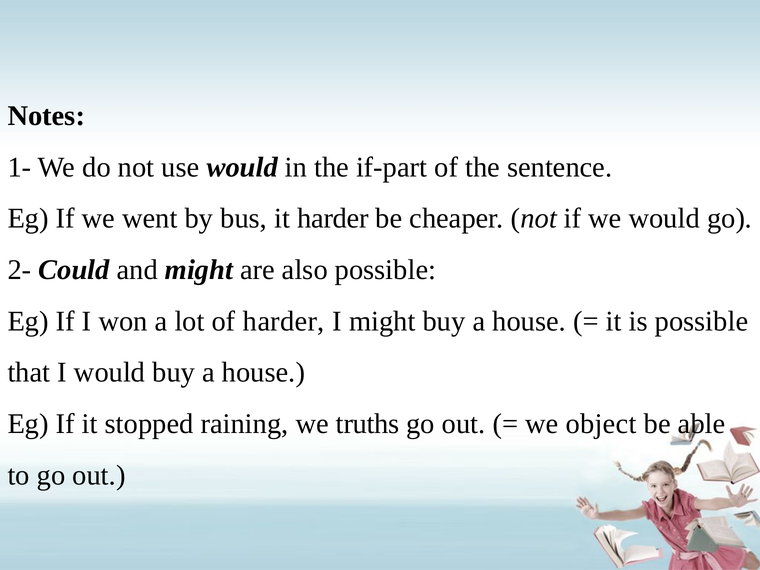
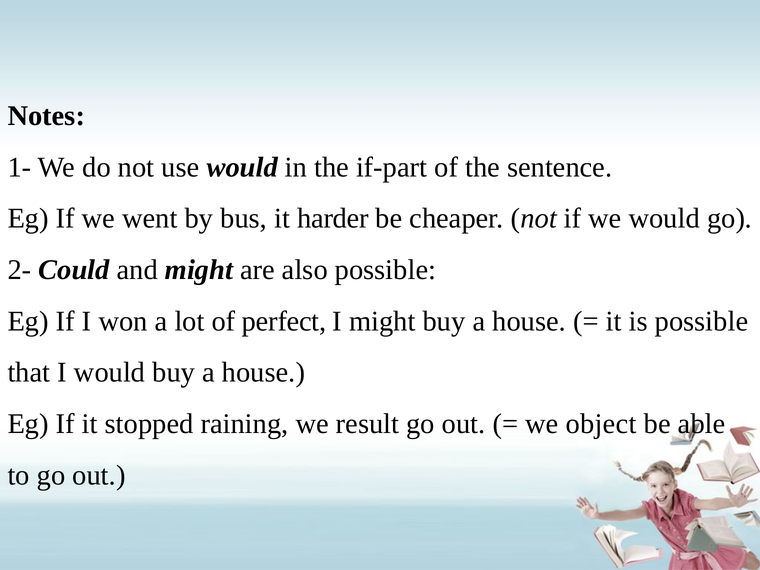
of harder: harder -> perfect (284, 321)
truths: truths -> result (368, 424)
